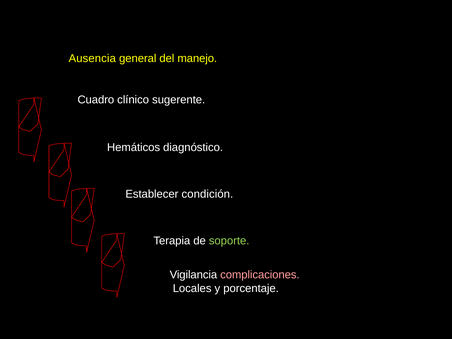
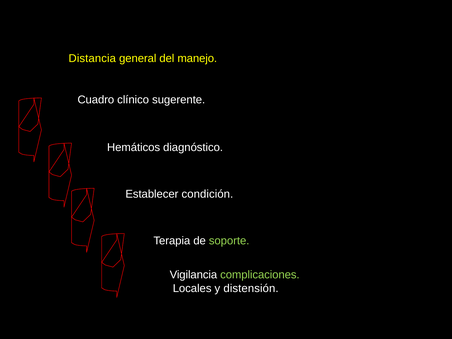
Ausencia: Ausencia -> Distancia (92, 58)
complicaciones colour: pink -> light green (260, 275)
porcentaje: porcentaje -> distensión (251, 288)
